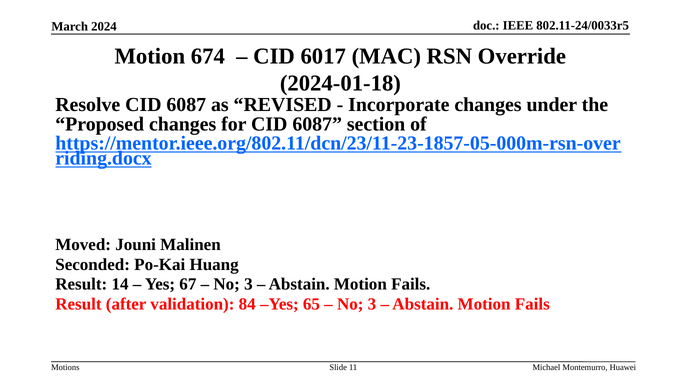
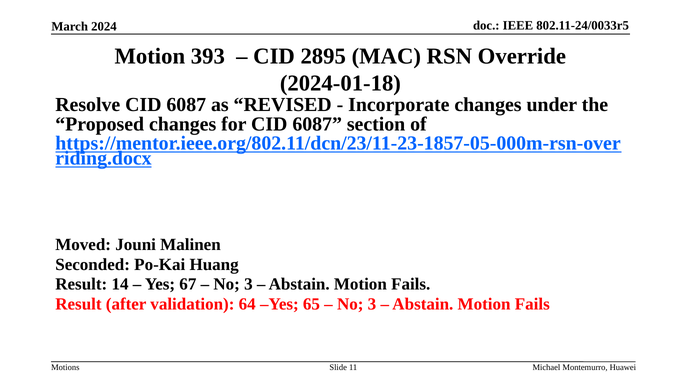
674: 674 -> 393 (208, 56)
6017: 6017 -> 2895 (323, 56)
84: 84 -> 64 (247, 304)
